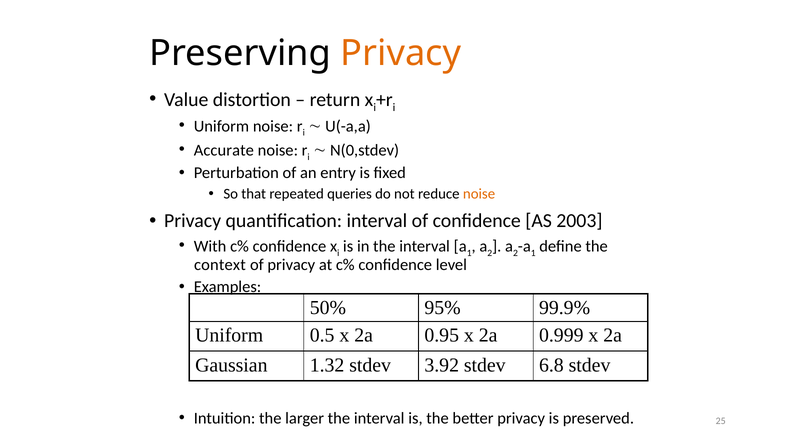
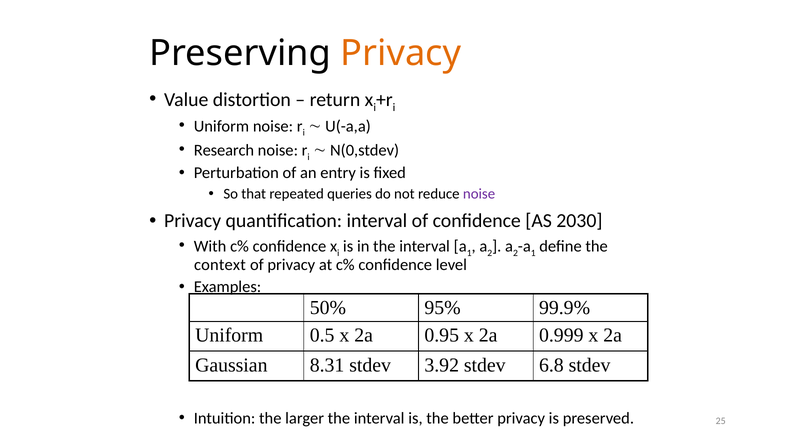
Accurate: Accurate -> Research (224, 151)
noise colour: orange -> purple (479, 194)
2003: 2003 -> 2030 (579, 221)
1.32: 1.32 -> 8.31 (327, 365)
